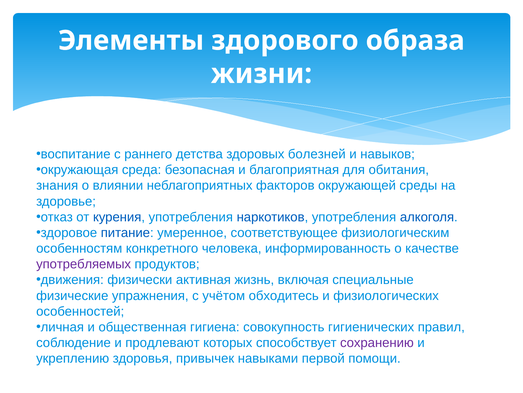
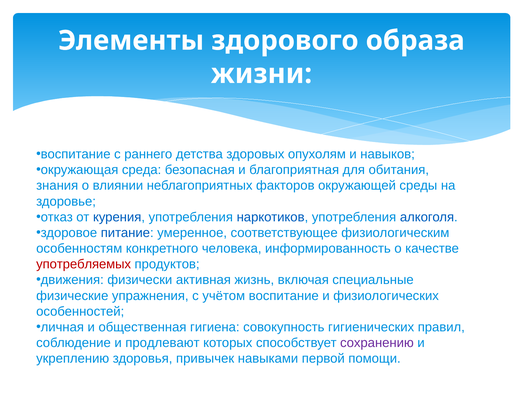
болезней: болезней -> опухолям (317, 154)
употребляемых colour: purple -> red (84, 264)
учётом обходитесь: обходитесь -> воспитание (284, 295)
